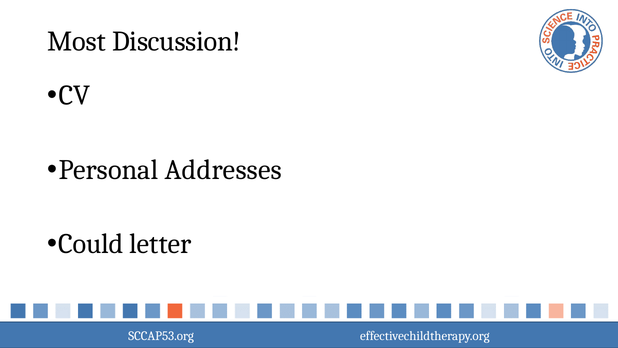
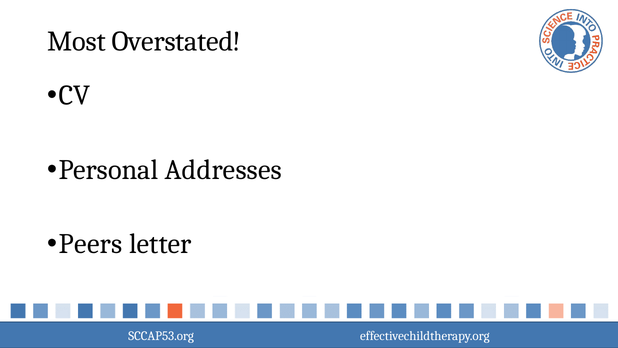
Discussion: Discussion -> Overstated (176, 41)
Could: Could -> Peers (91, 244)
